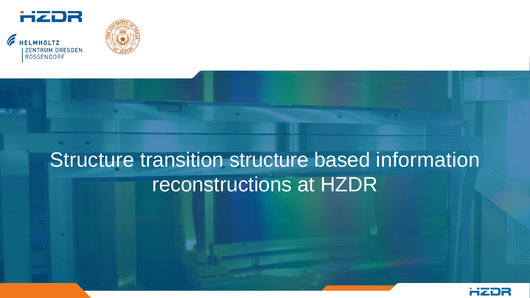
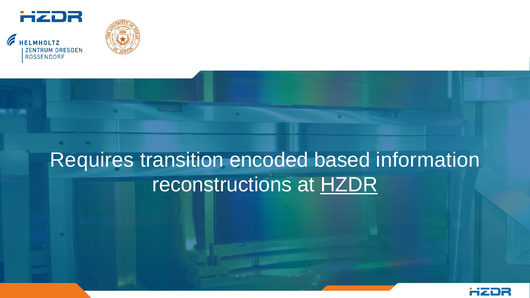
Structure: Structure -> Requires (92, 160)
transition structure: structure -> encoded (269, 160)
HZDR underline: none -> present (349, 185)
